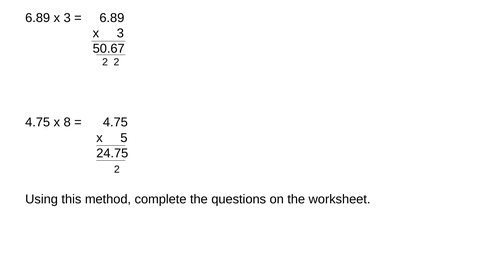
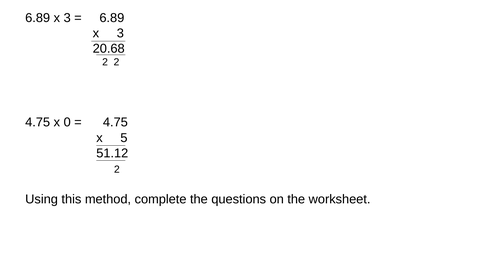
50.67: 50.67 -> 20.68 (109, 49)
8: 8 -> 0 (67, 122)
24.75: 24.75 -> 51.12 (112, 153)
